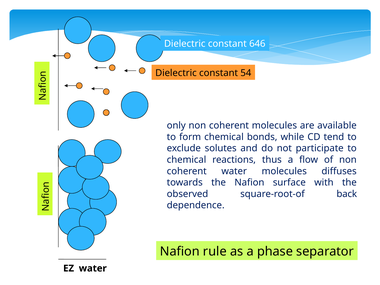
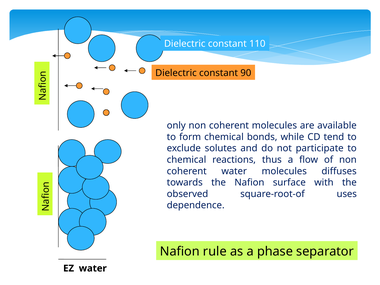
646: 646 -> 110 (257, 44)
54: 54 -> 90 (246, 73)
back: back -> uses (347, 194)
